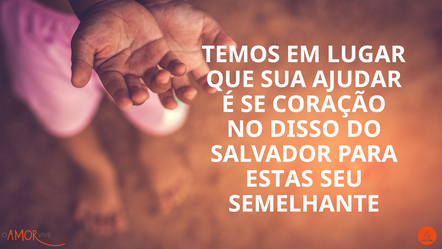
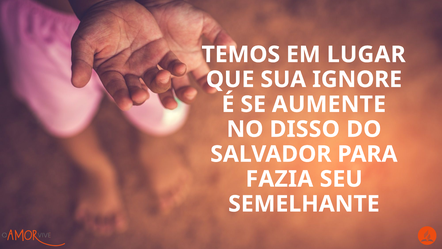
AJUDAR: AJUDAR -> IGNORE (357, 79)
CORAÇÃO: CORAÇÃO -> AUMENTE (329, 104)
ESTAS: ESTAS -> FAZIA (279, 179)
